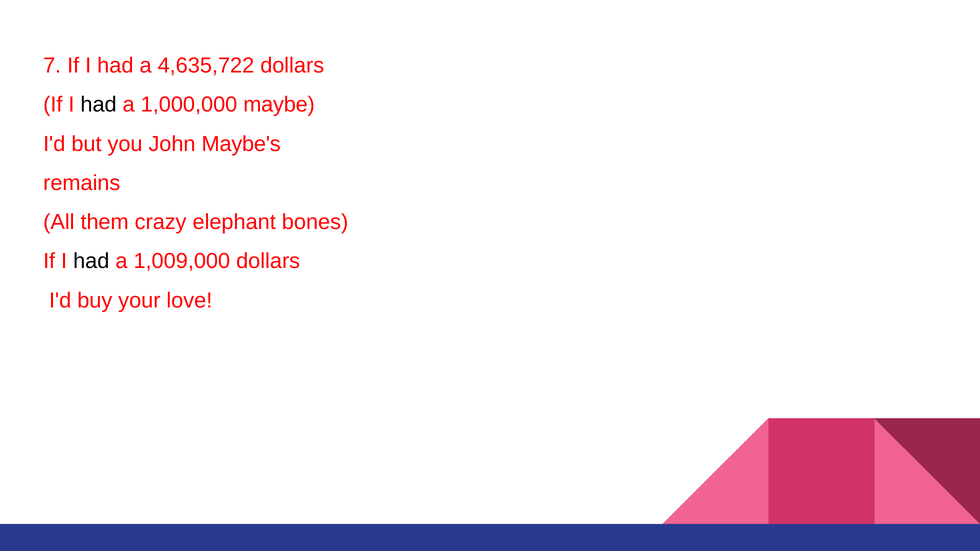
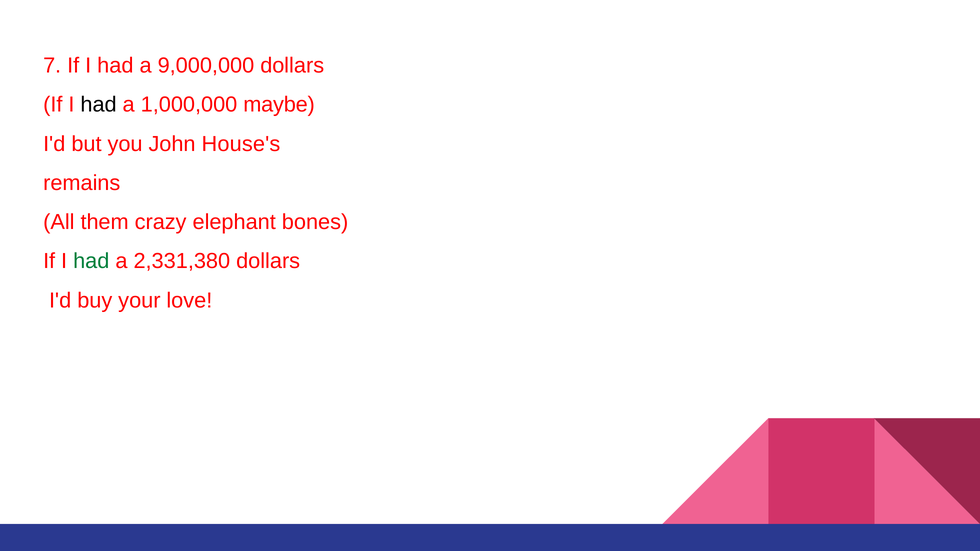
4,635,722: 4,635,722 -> 9,000,000 (206, 66)
Maybe's: Maybe's -> House's (241, 144)
had colour: black -> green (91, 261)
1,009,000: 1,009,000 -> 2,331,380 (182, 261)
